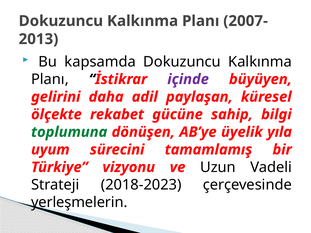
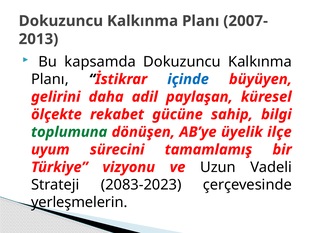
içinde colour: purple -> blue (188, 79)
yıla: yıla -> ilçe (279, 132)
2018-2023: 2018-2023 -> 2083-2023 (141, 185)
